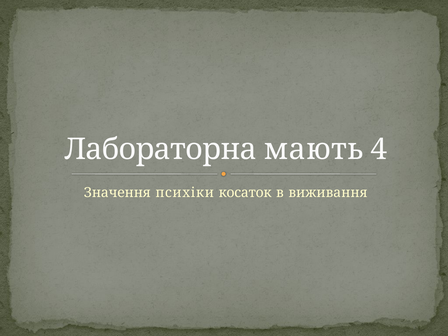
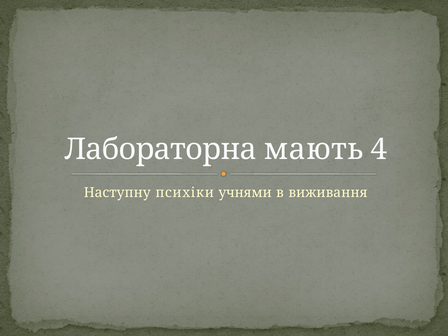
Значення: Значення -> Наступну (117, 193)
косаток: косаток -> учнями (245, 193)
